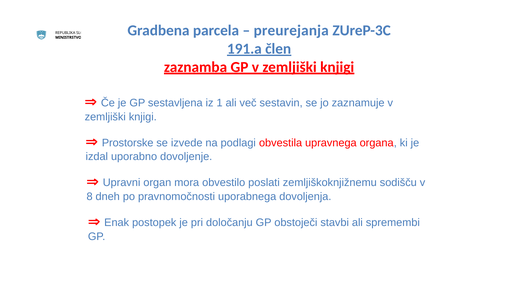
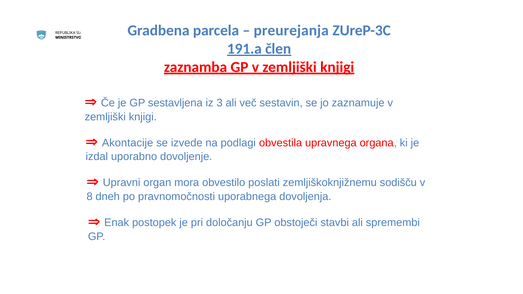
1: 1 -> 3 (220, 103)
Prostorske: Prostorske -> Akontacije (128, 143)
